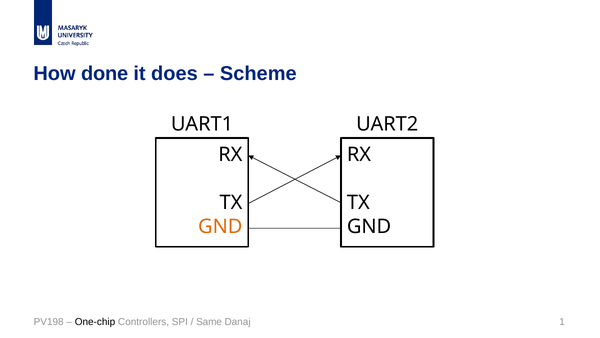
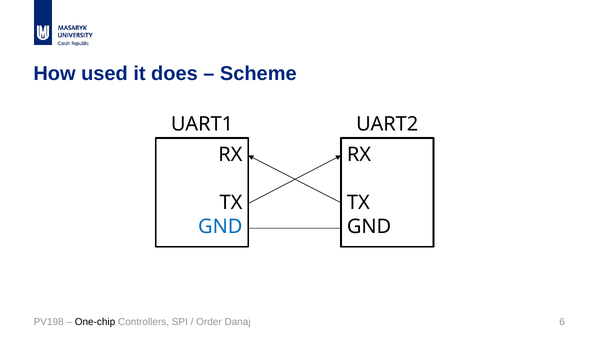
done: done -> used (104, 74)
GND colour: orange -> blue (220, 226)
Same: Same -> Order (209, 322)
1: 1 -> 6 (562, 322)
